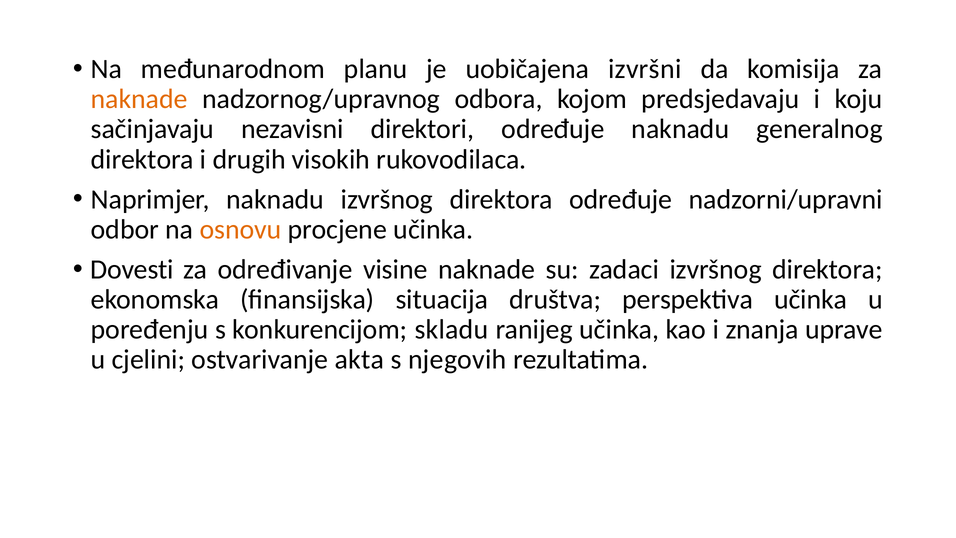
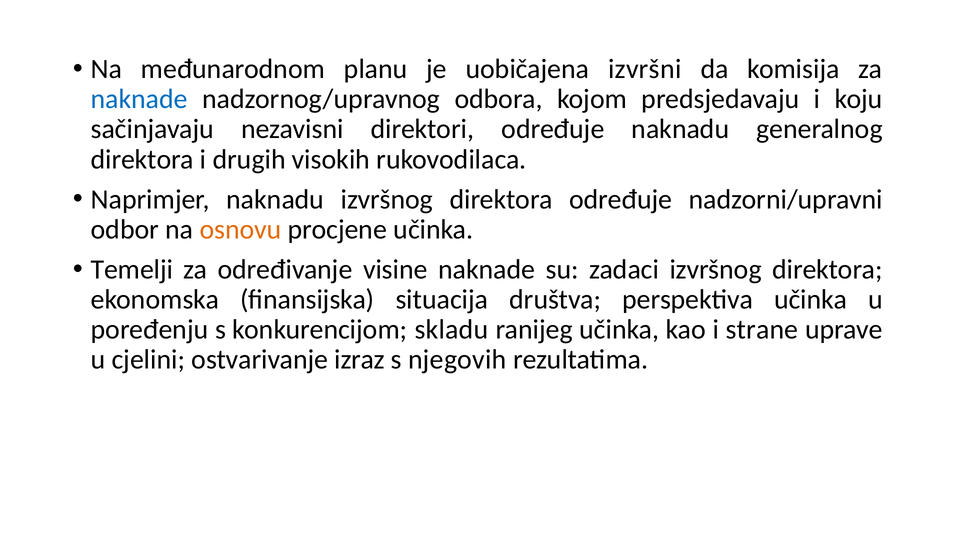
naknade colour: orange -> blue (139, 99)
Dovesti: Dovesti -> Temelji (132, 269)
znanja: znanja -> strane (762, 329)
akta: akta -> izraz (360, 360)
